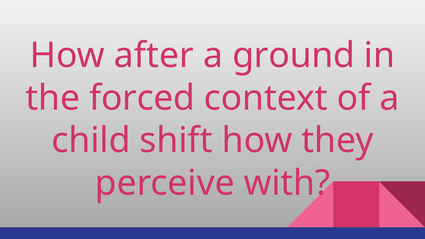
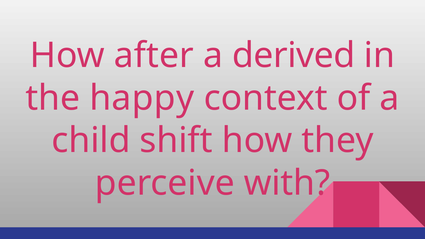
ground: ground -> derived (294, 56)
forced: forced -> happy (142, 98)
